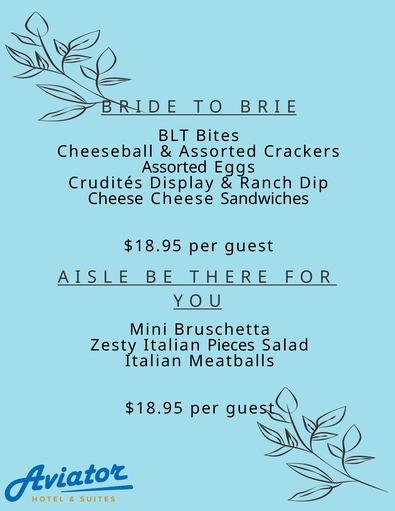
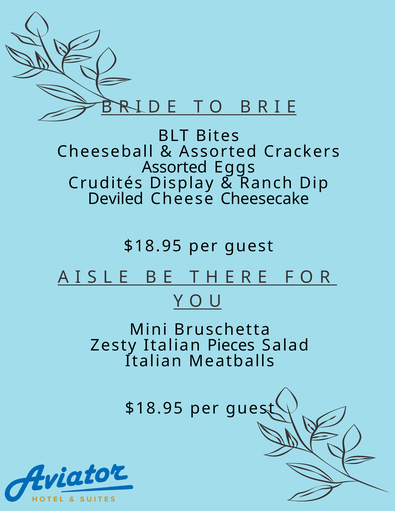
Cheese: Cheese -> Deviled (116, 199)
Sandwiches: Sandwiches -> Cheesecake (265, 199)
